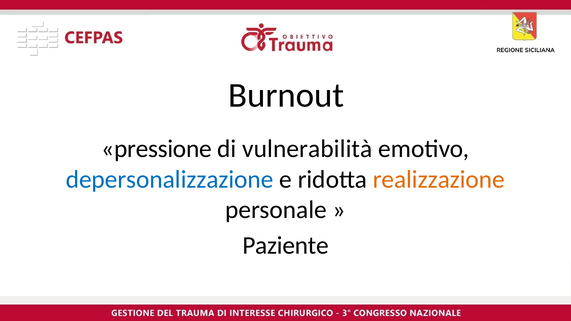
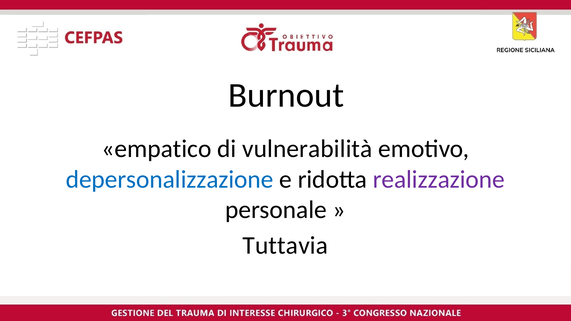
pressione: pressione -> empatico (156, 149)
realizzazione colour: orange -> purple (439, 179)
Paziente: Paziente -> Tuttavia (285, 245)
